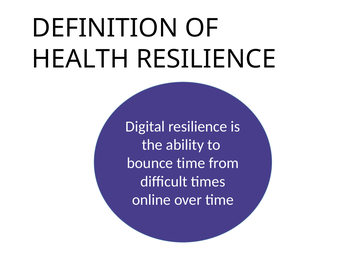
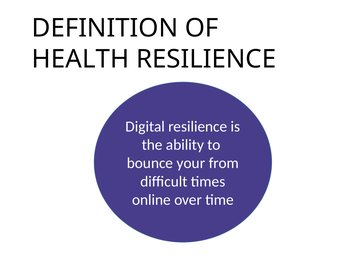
bounce time: time -> your (191, 163)
